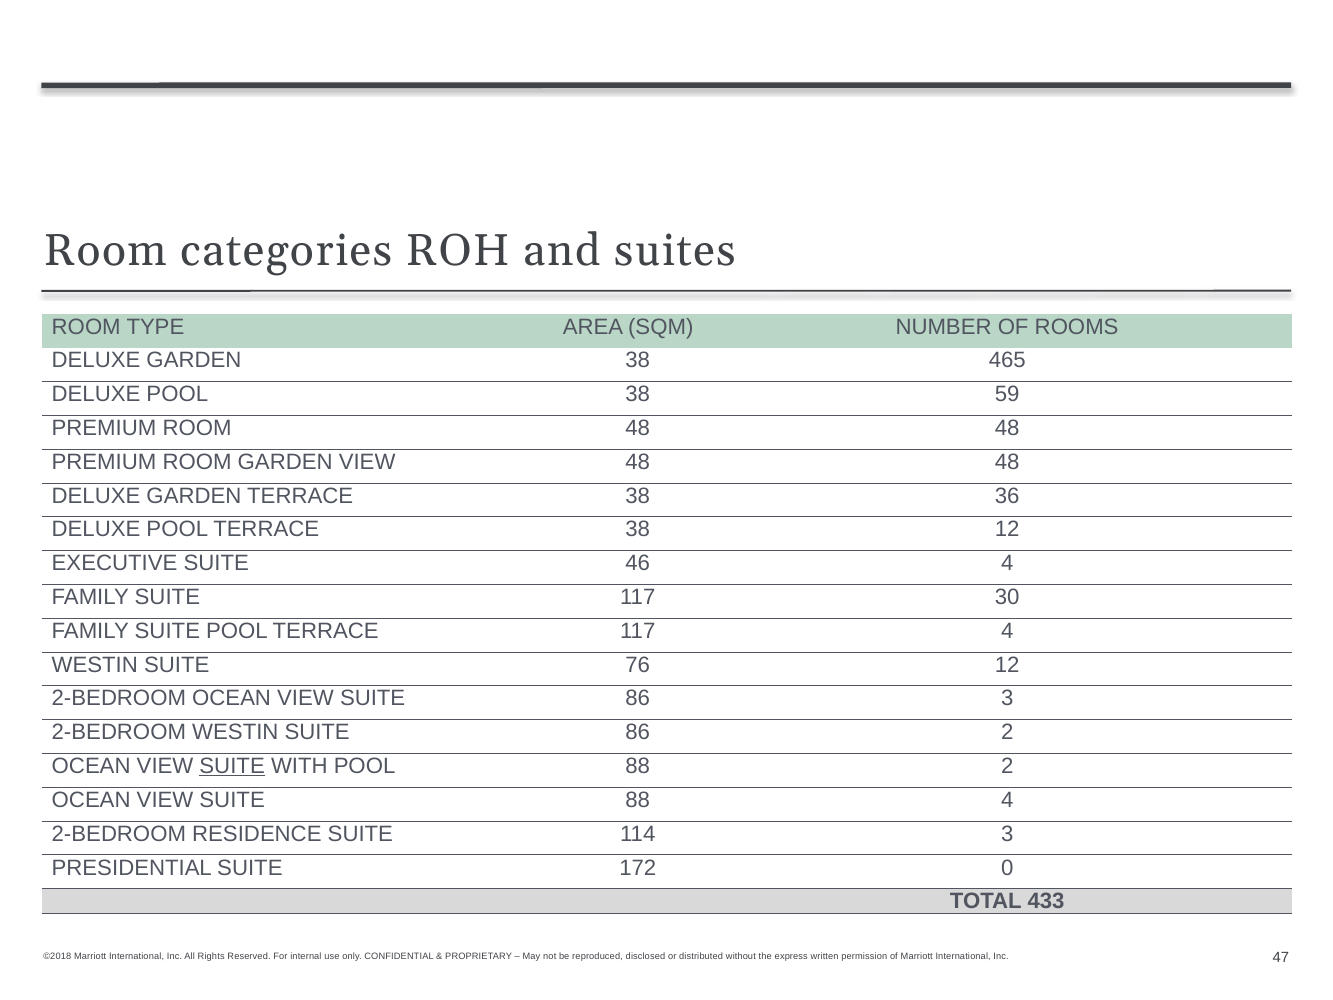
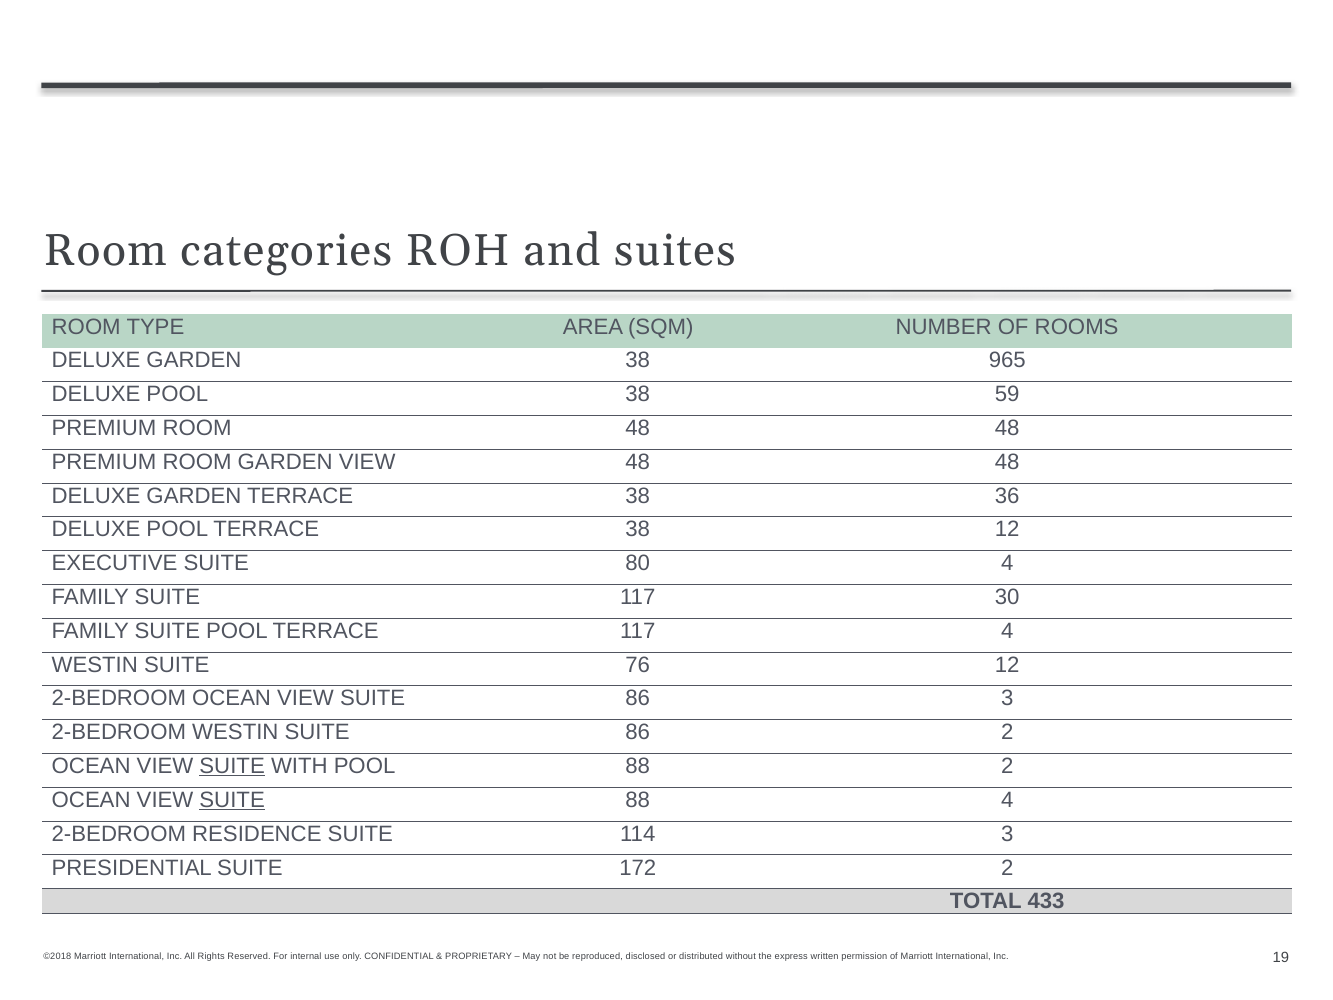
465: 465 -> 965 (1007, 361)
46: 46 -> 80 (638, 563)
SUITE underline: none -> present (232, 800)
172 0: 0 -> 2 (1007, 867)
47: 47 -> 19 (1281, 958)
